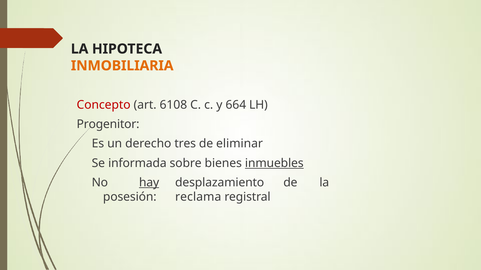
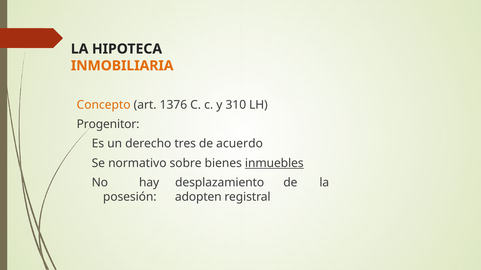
Concepto colour: red -> orange (104, 105)
6108: 6108 -> 1376 (173, 105)
664: 664 -> 310 (236, 105)
eliminar: eliminar -> acuerdo (240, 144)
informada: informada -> normativo (137, 163)
hay underline: present -> none (149, 183)
reclama: reclama -> adopten (198, 197)
